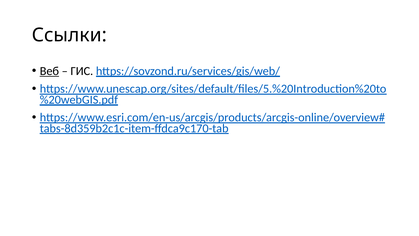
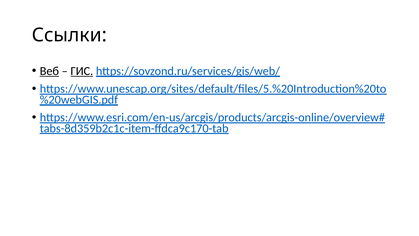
ГИС underline: none -> present (82, 71)
